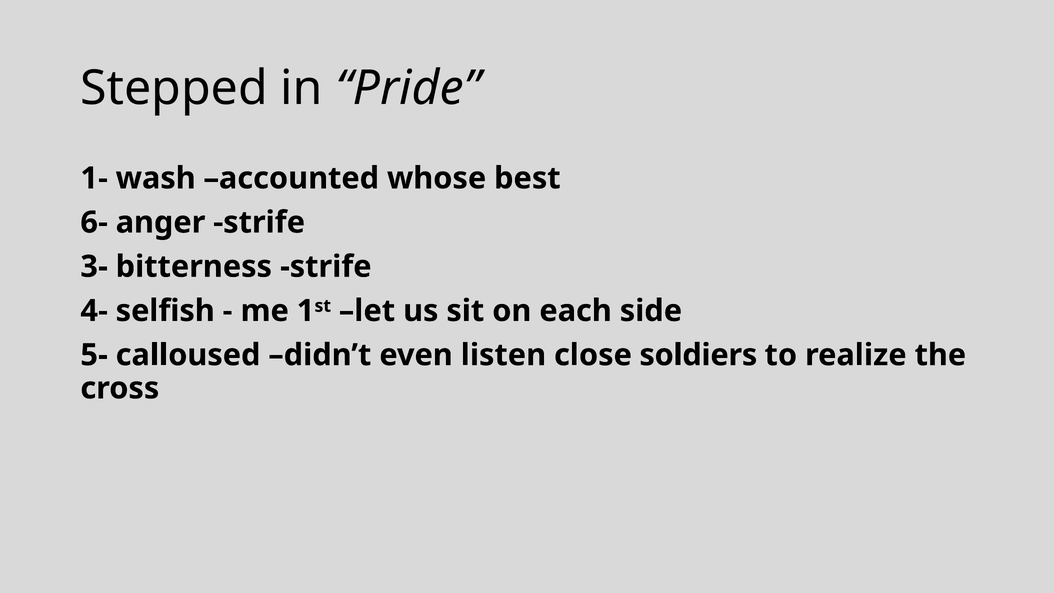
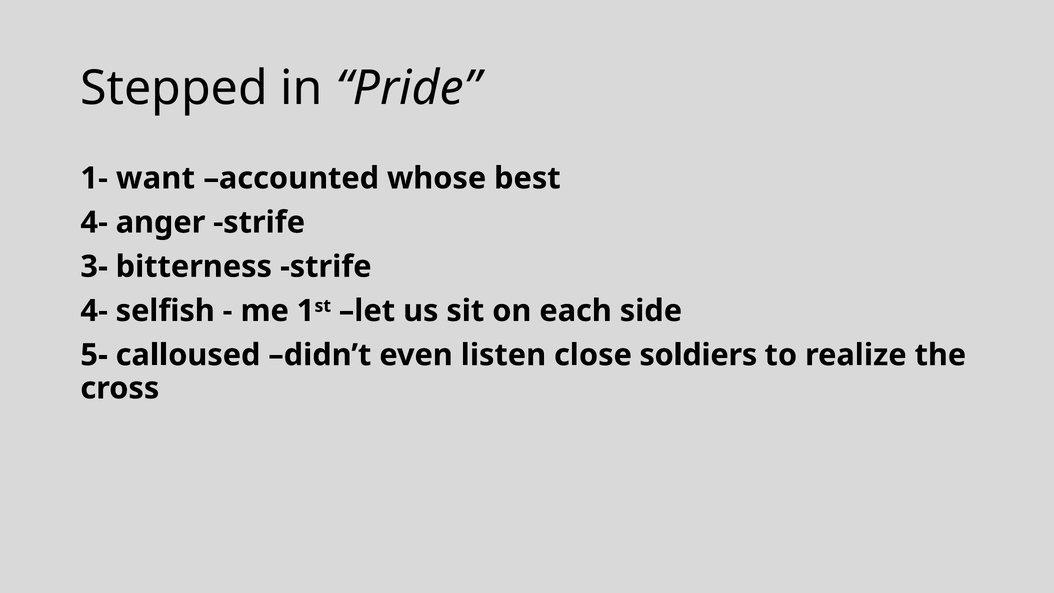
wash: wash -> want (156, 178)
6-: 6- -> 4- (94, 222)
